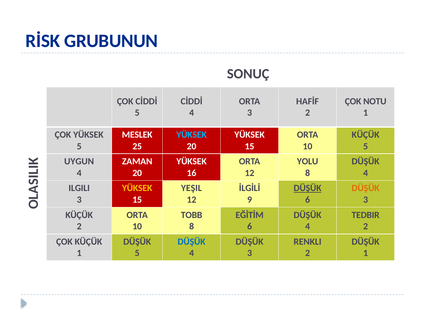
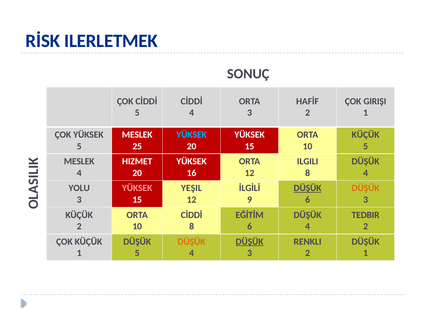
GRUBUNUN: GRUBUNUN -> ILERLETMEK (111, 41)
NOTU: NOTU -> GIRIŞI (375, 102)
UYGUN: UYGUN -> MESLEK (79, 162)
ZAMAN: ZAMAN -> HIZMET (137, 162)
YOLU: YOLU -> ILGILI (308, 162)
ILGILI: ILGILI -> YOLU (79, 189)
YÜKSEK colour: yellow -> pink (137, 189)
TOBB: TOBB -> CİDDİ (192, 215)
DÜŞÜK colour: blue -> orange (192, 242)
DÜŞÜK underline: none -> present (250, 242)
